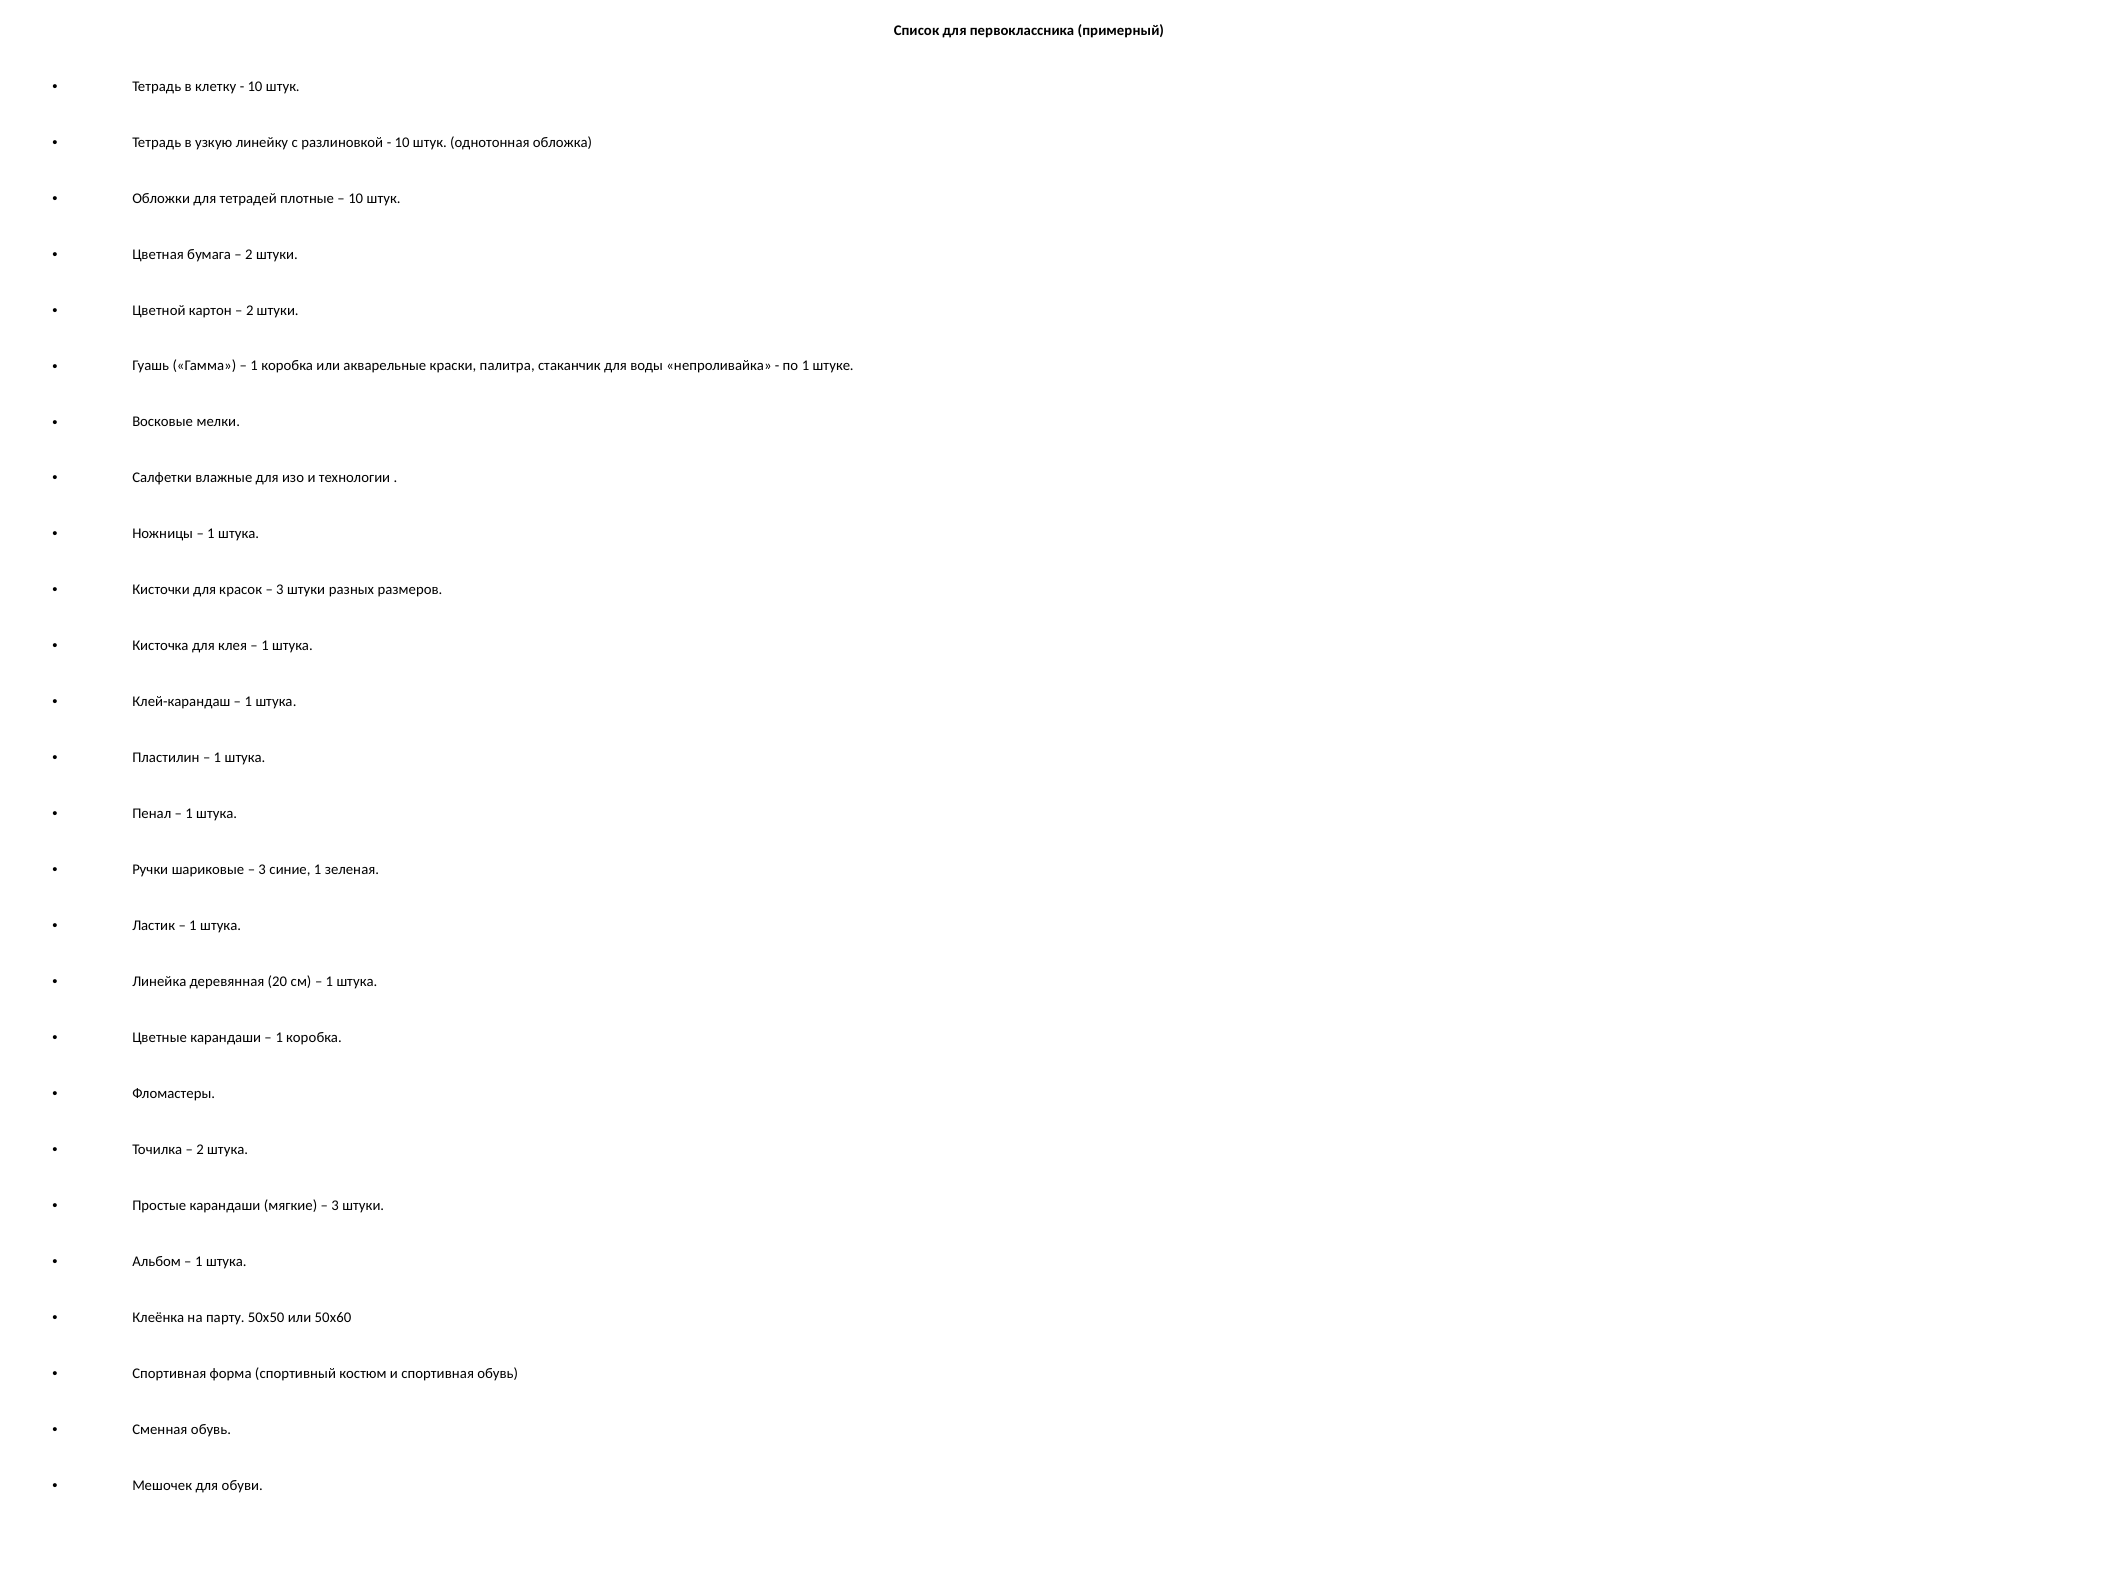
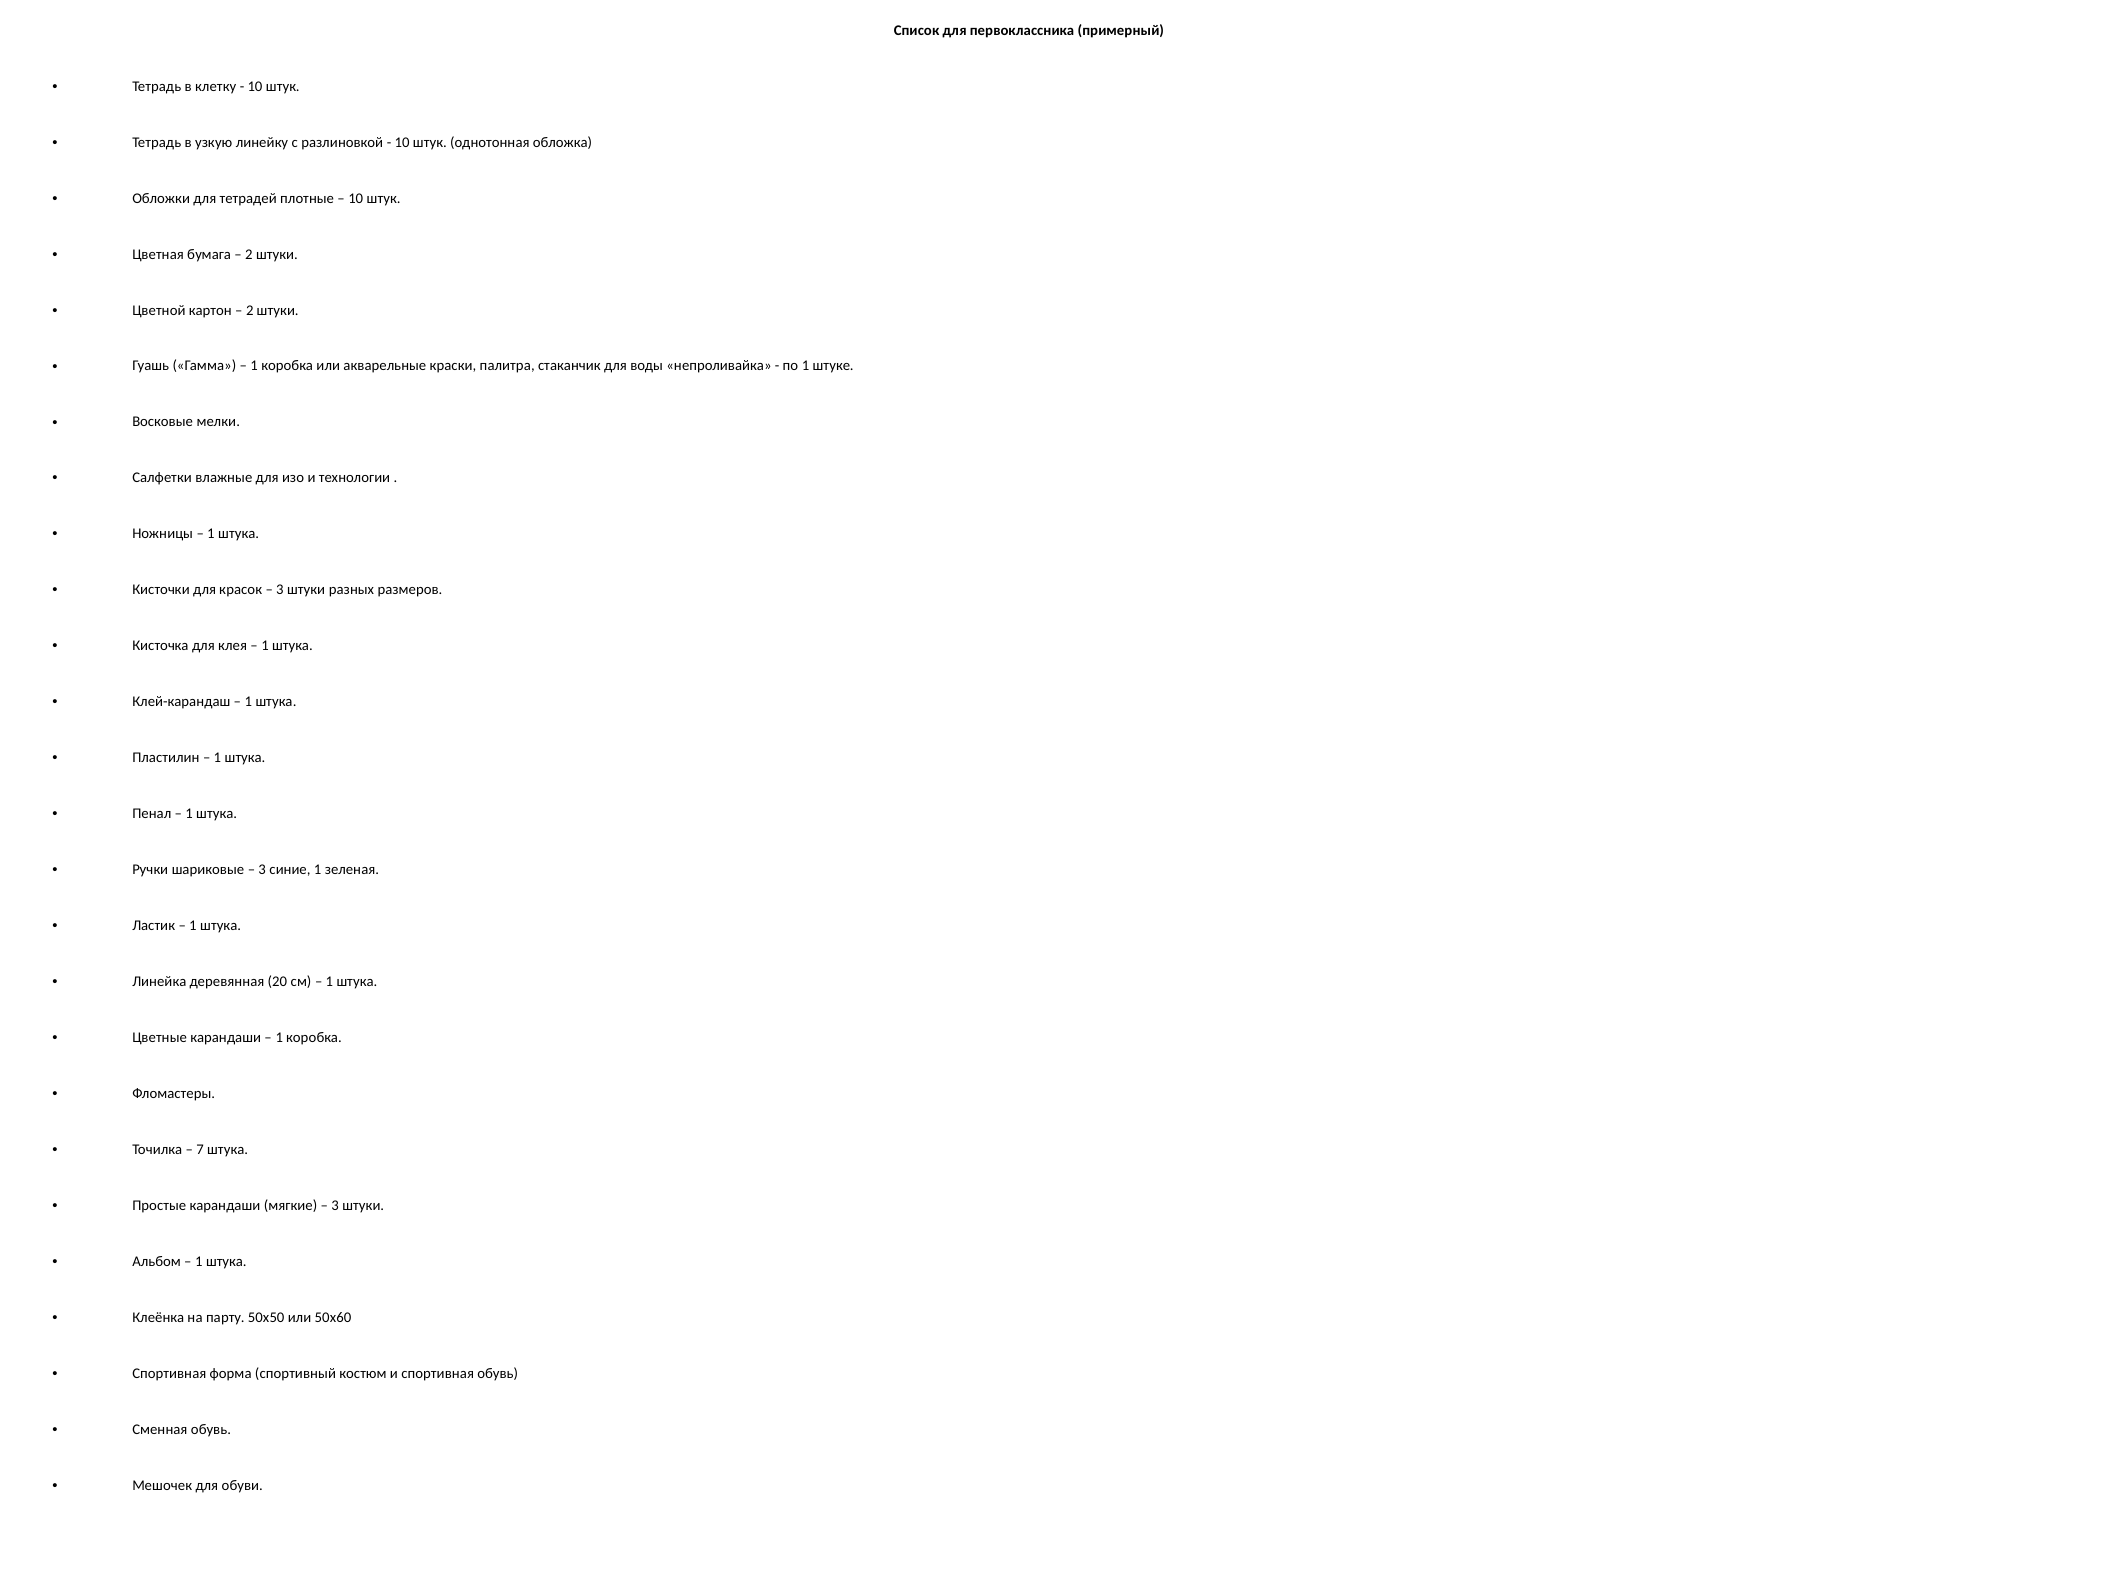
2: 2 -> 7 (200, 1150)
